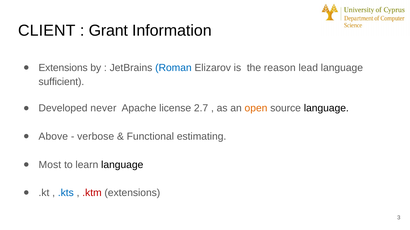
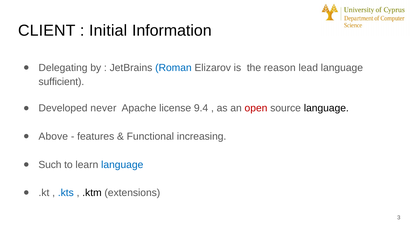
Grant: Grant -> Initial (108, 31)
Extensions: Extensions -> Delegating (63, 68)
2.7: 2.7 -> 9.4 (201, 109)
open colour: orange -> red (256, 109)
verbose: verbose -> features (96, 137)
estimating: estimating -> increasing (202, 137)
Most: Most -> Such (50, 165)
language colour: black -> blue (122, 165)
.ktm colour: red -> black (92, 193)
